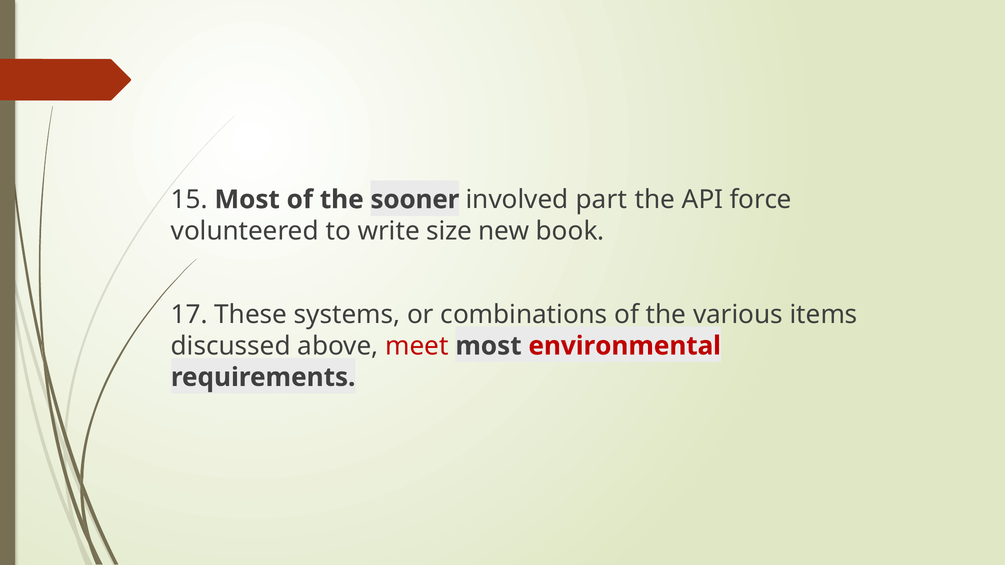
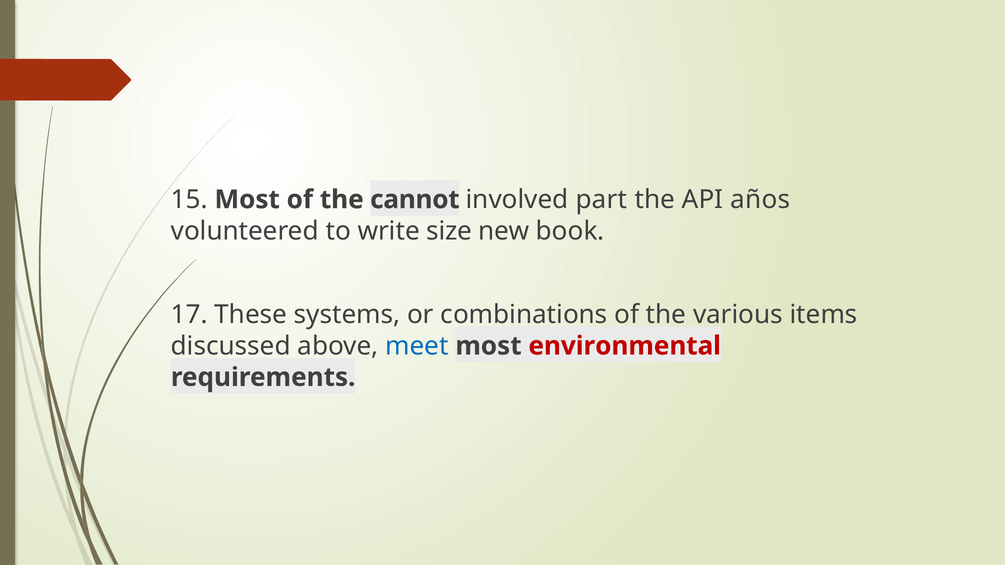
sooner: sooner -> cannot (415, 200)
force: force -> años (760, 200)
meet colour: red -> blue (417, 346)
